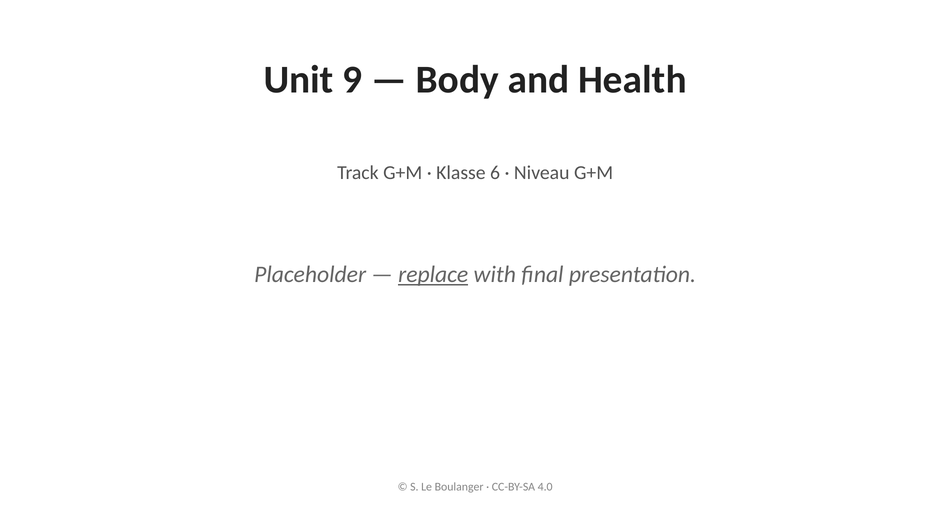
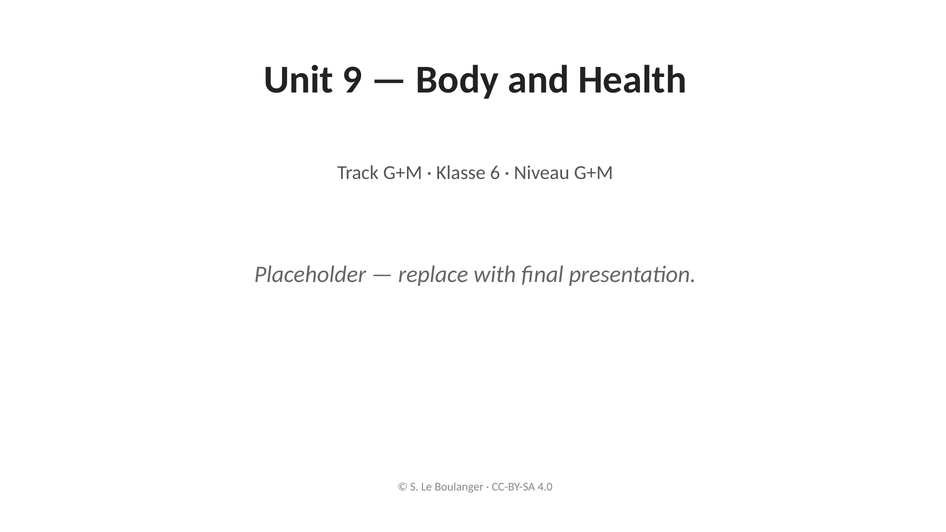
replace underline: present -> none (433, 275)
